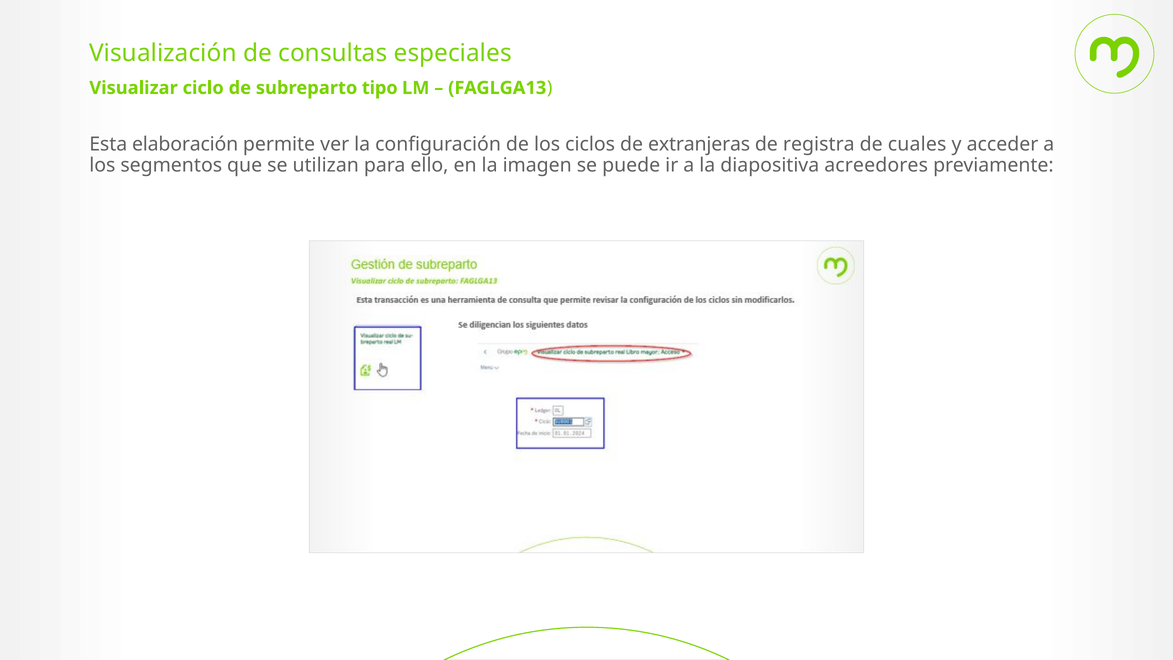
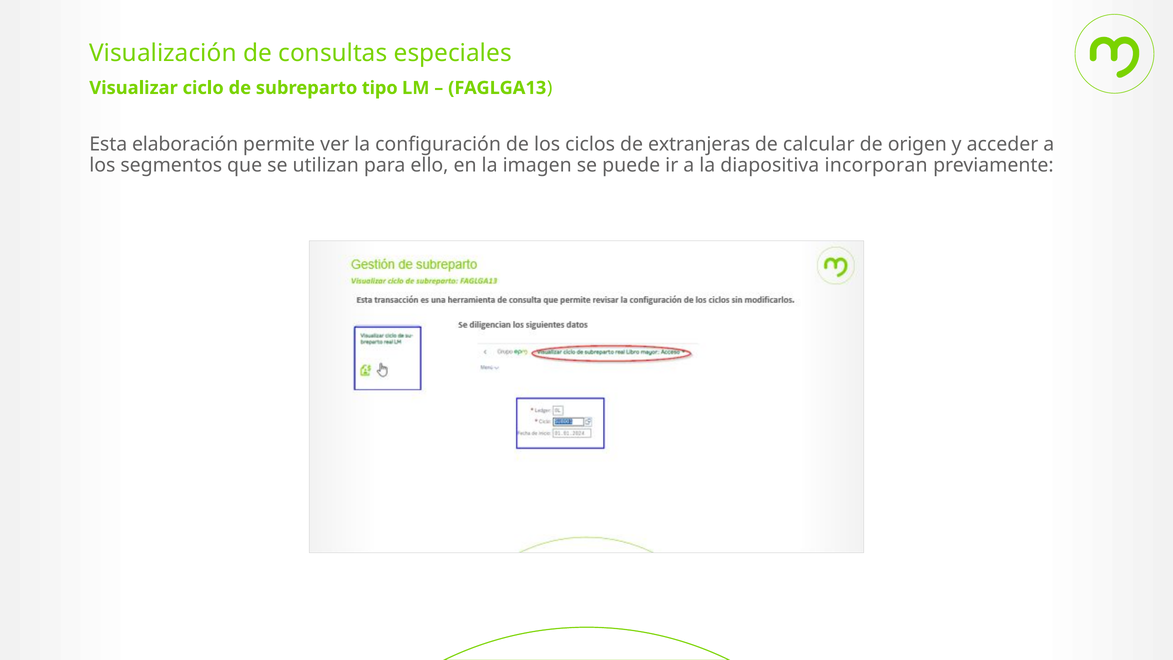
registra: registra -> calcular (819, 144)
cuales: cuales -> origen (917, 144)
acreedores: acreedores -> incorporan (876, 165)
